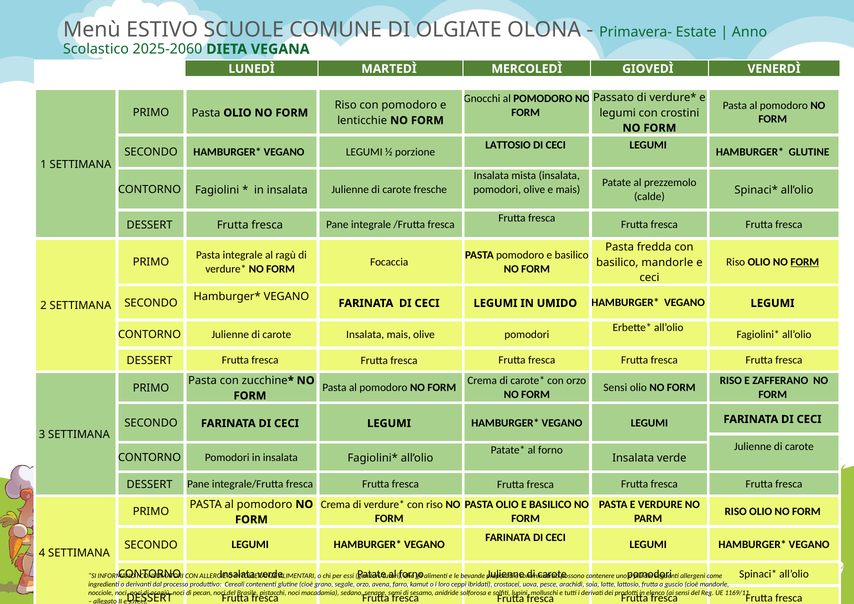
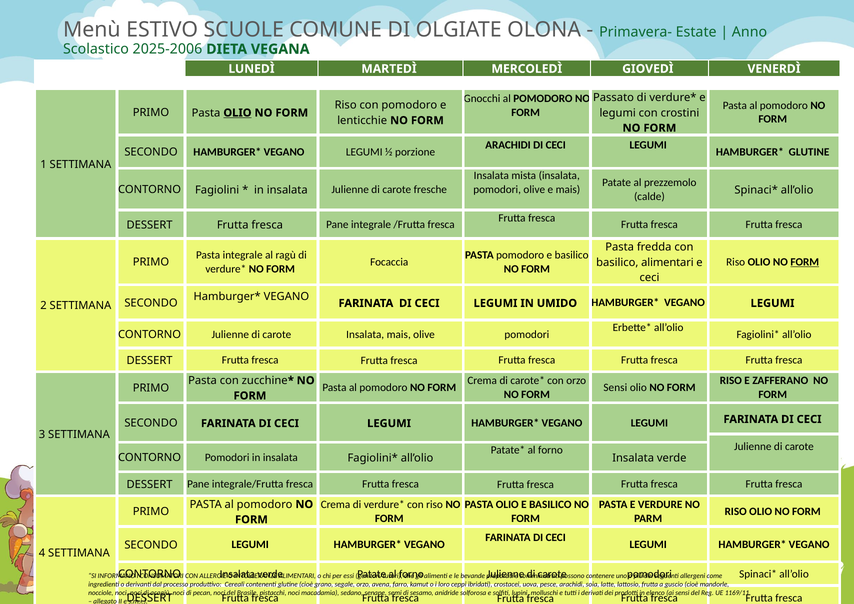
2025-2060: 2025-2060 -> 2025-2006 (167, 49)
OLIO underline: none -> present (237, 113)
LATTOSIO: LATTOSIO -> ARACHIDI (508, 145)
basilico mandorle: mandorle -> alimentari (667, 262)
